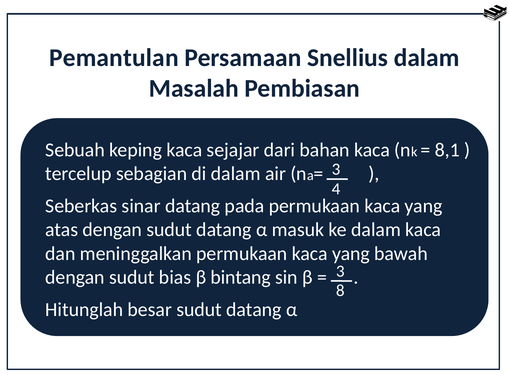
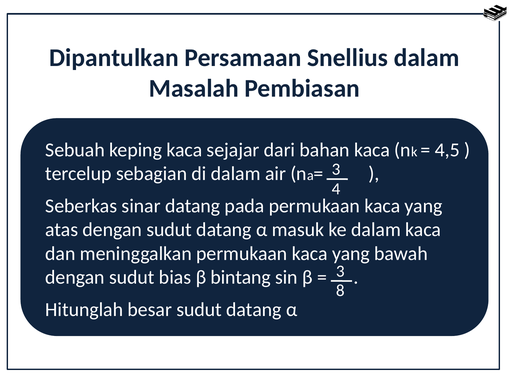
Pemantulan: Pemantulan -> Dipantulkan (114, 58)
8,1: 8,1 -> 4,5 (447, 150)
